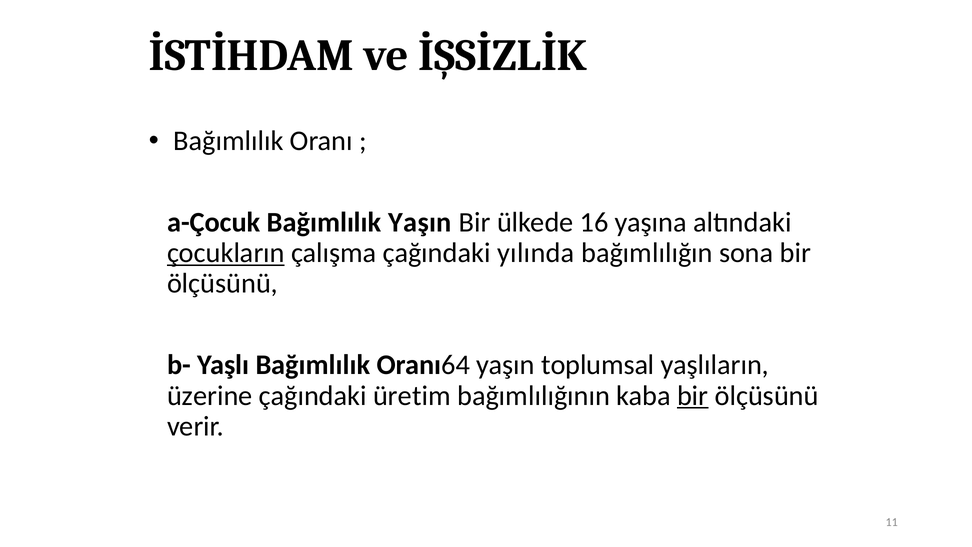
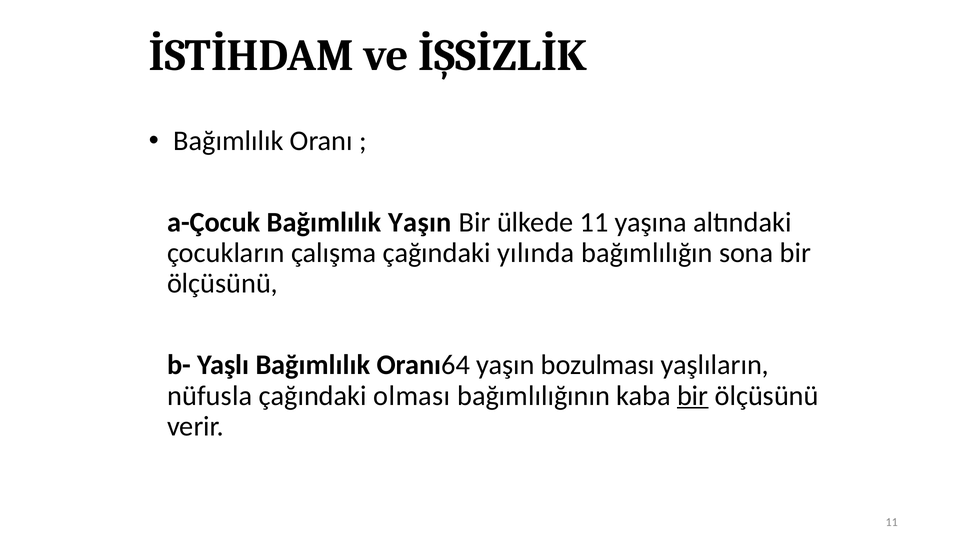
ülkede 16: 16 -> 11 (594, 222)
çocukların underline: present -> none (226, 253)
toplumsal: toplumsal -> bozulması (598, 365)
üzerine: üzerine -> nüfusla (210, 395)
üretim: üretim -> olması (412, 395)
